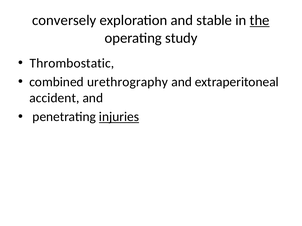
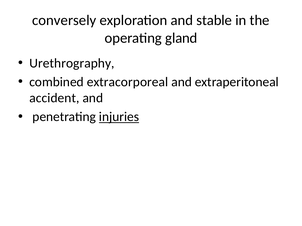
the underline: present -> none (260, 20)
study: study -> gland (181, 38)
Thrombostatic: Thrombostatic -> Urethrography (72, 63)
urethrography: urethrography -> extracorporeal (128, 82)
